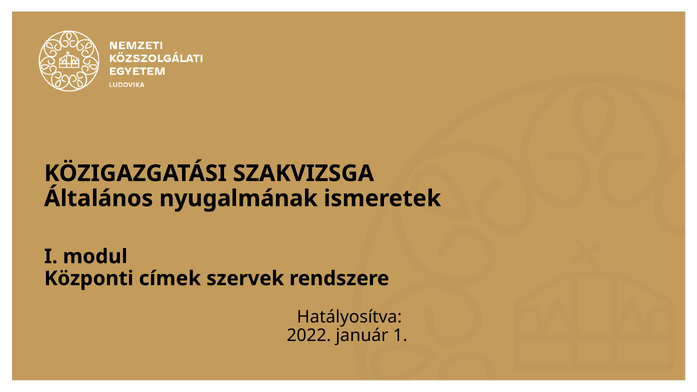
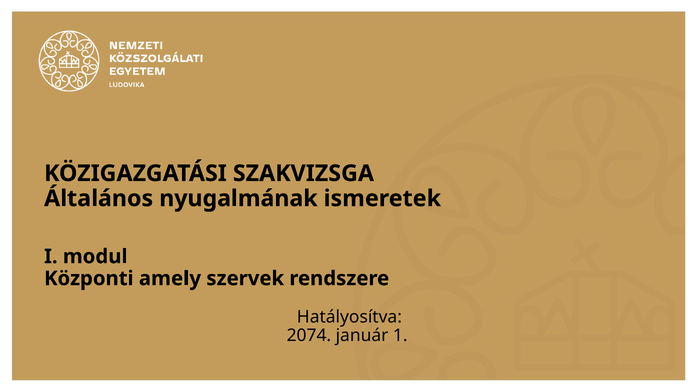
címek: címek -> amely (170, 279)
2022: 2022 -> 2074 (309, 336)
